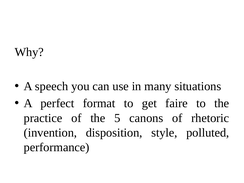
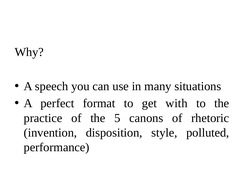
faire: faire -> with (176, 103)
